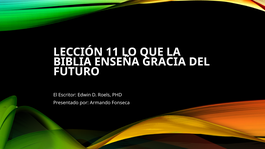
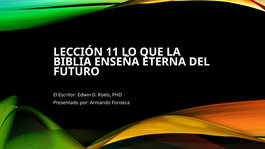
GRACIA: GRACIA -> ETERNA (164, 62)
